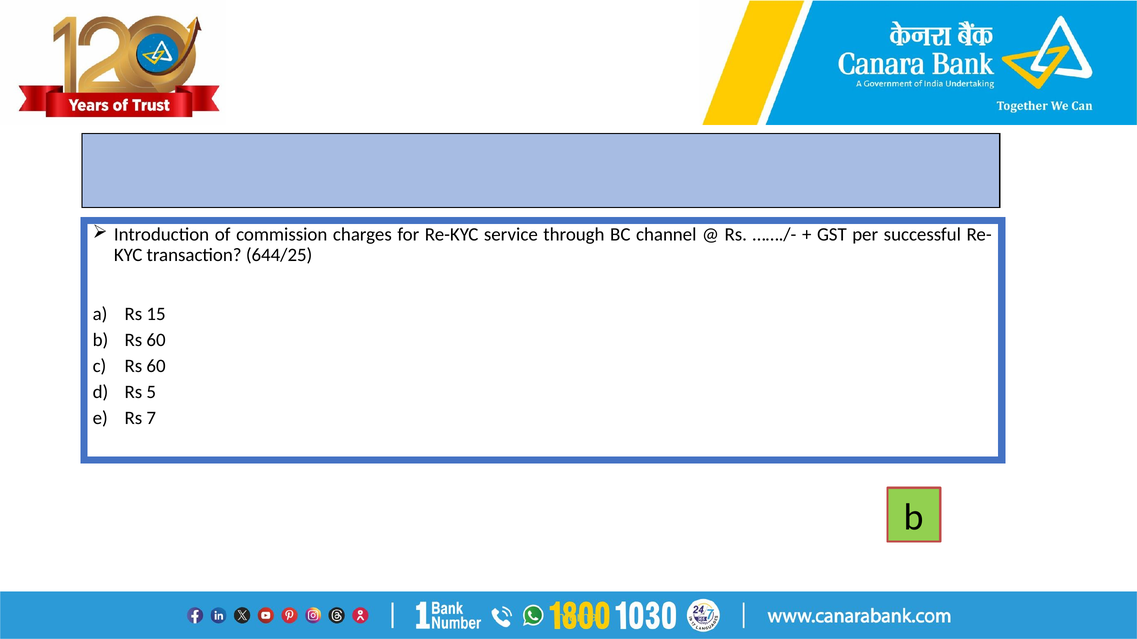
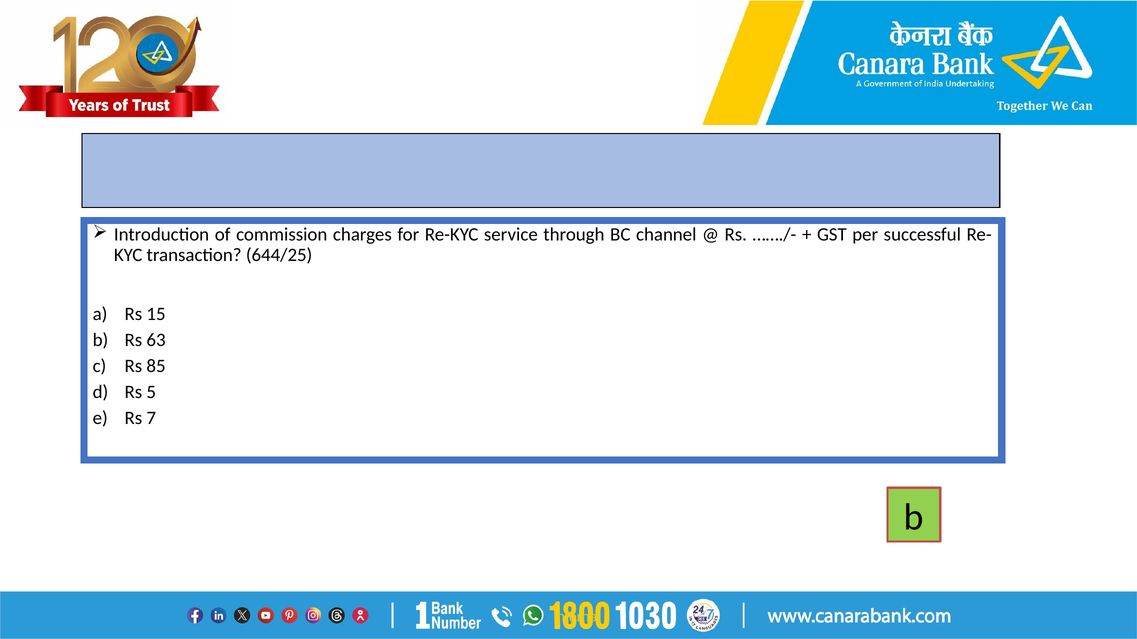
b Rs 60: 60 -> 63 (156, 340)
60: 60 -> 85 (156, 366)
